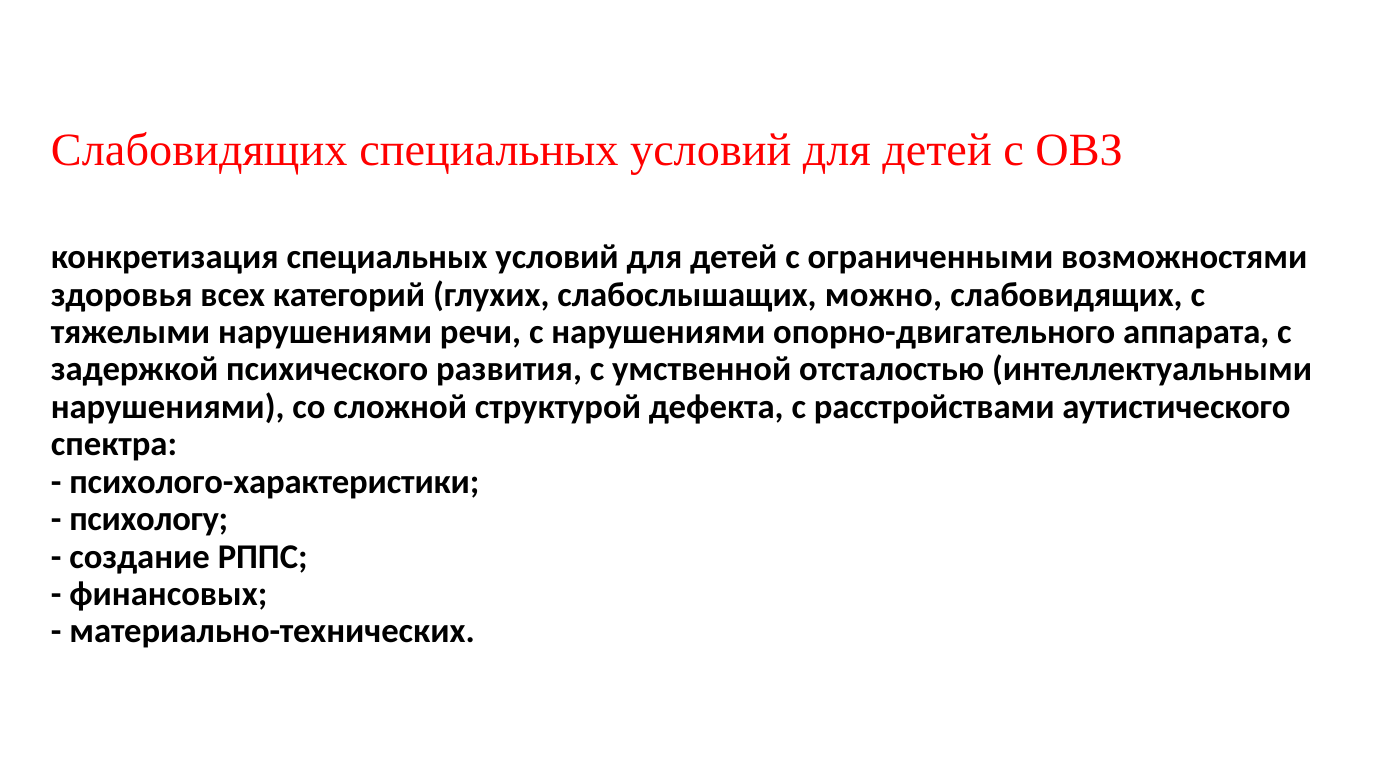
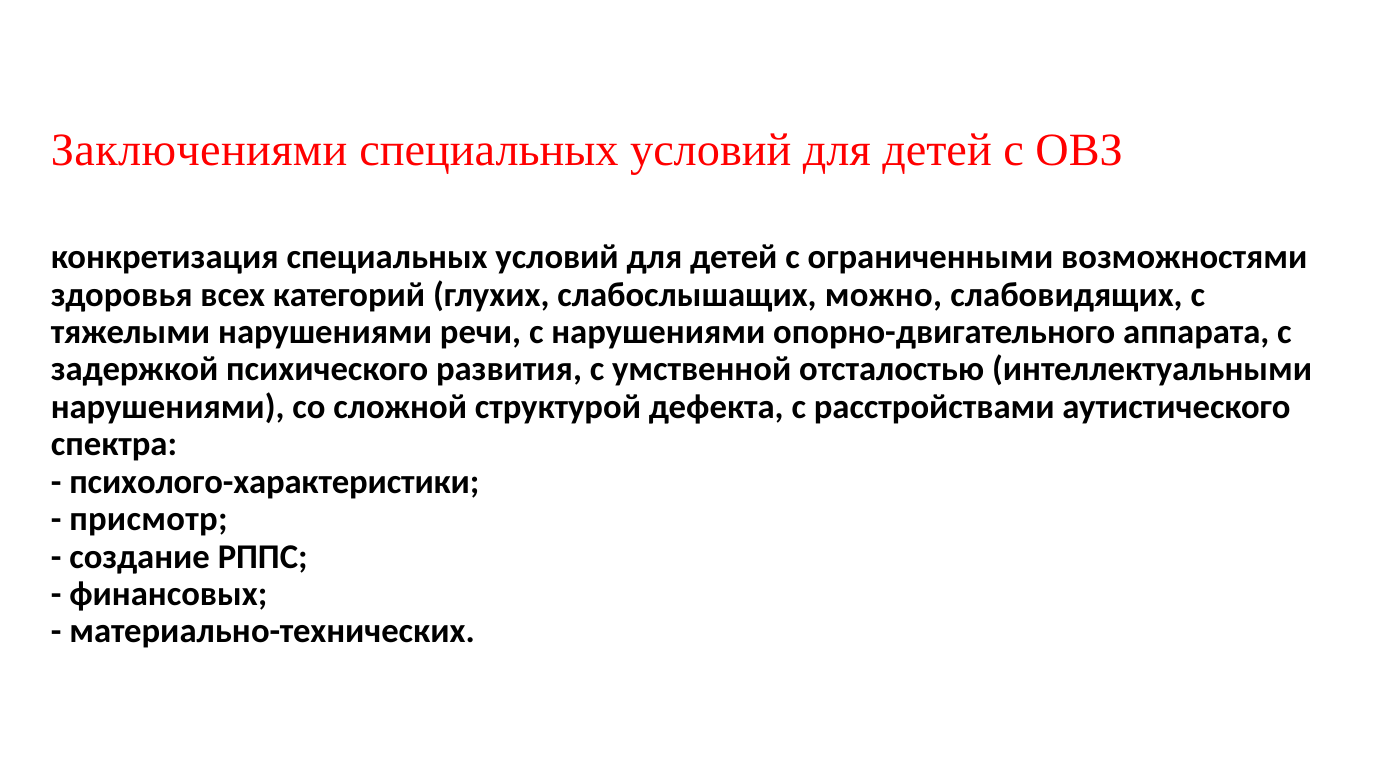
Слабовидящих: Слабовидящих -> Заключениями (199, 150)
психологу: психологу -> присмотр (148, 519)
